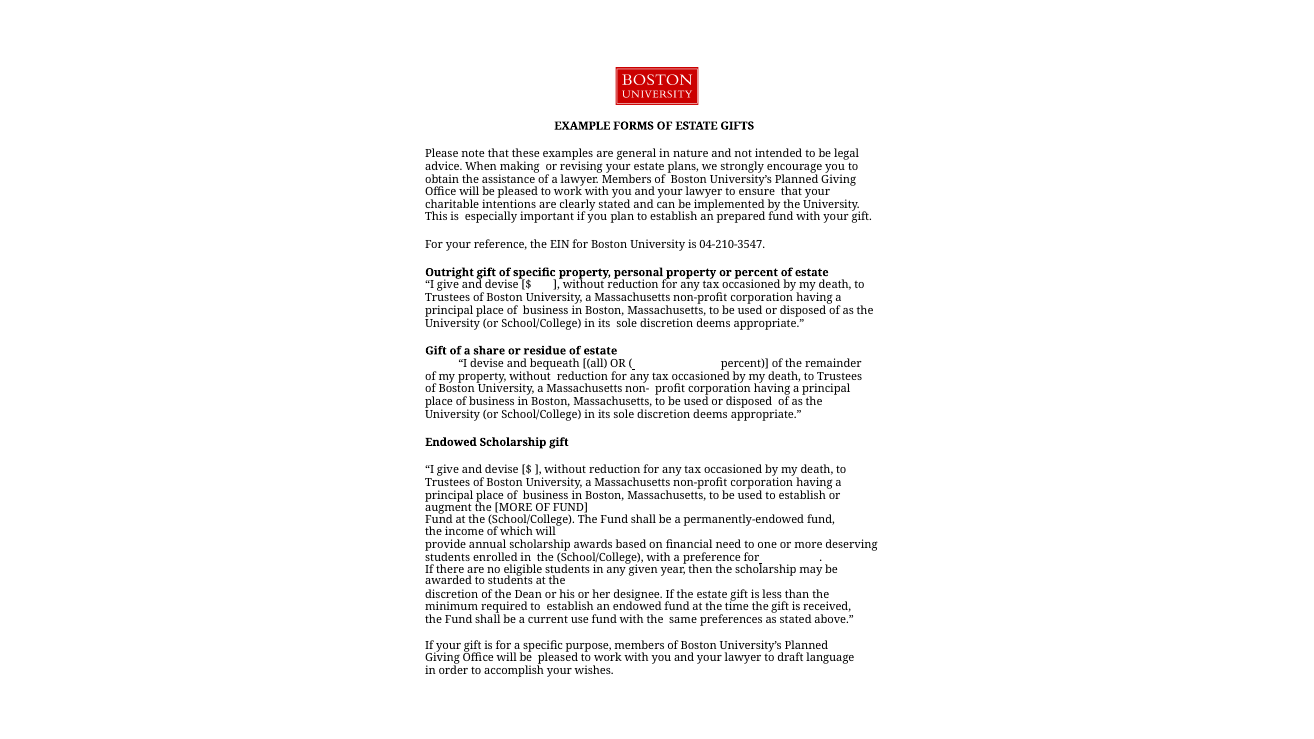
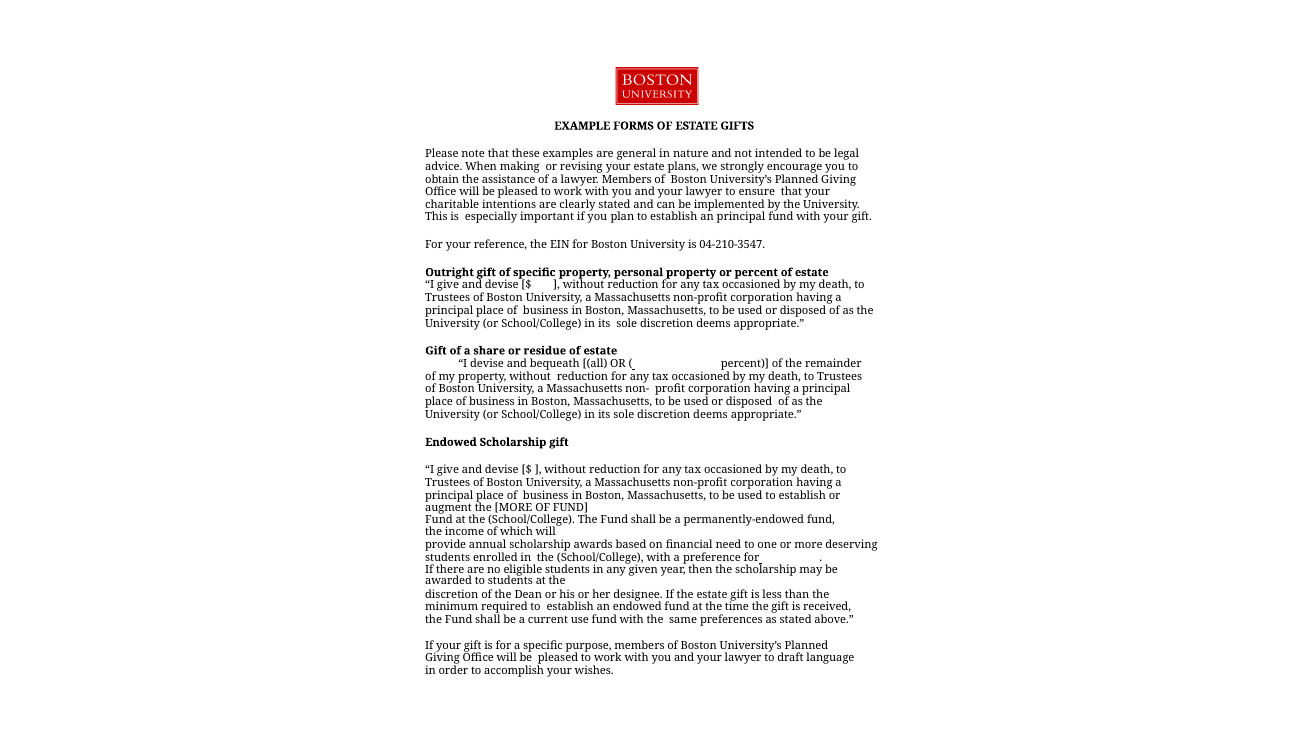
an prepared: prepared -> principal (741, 217)
